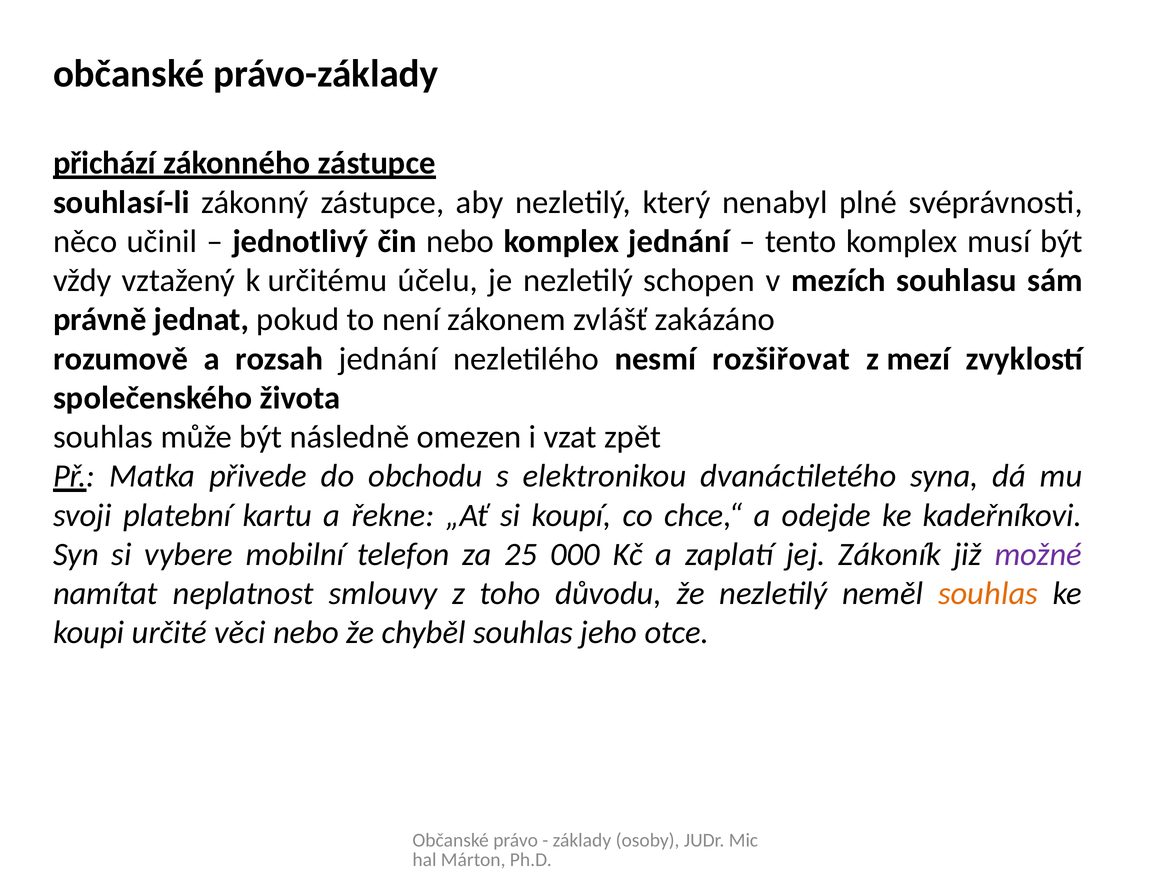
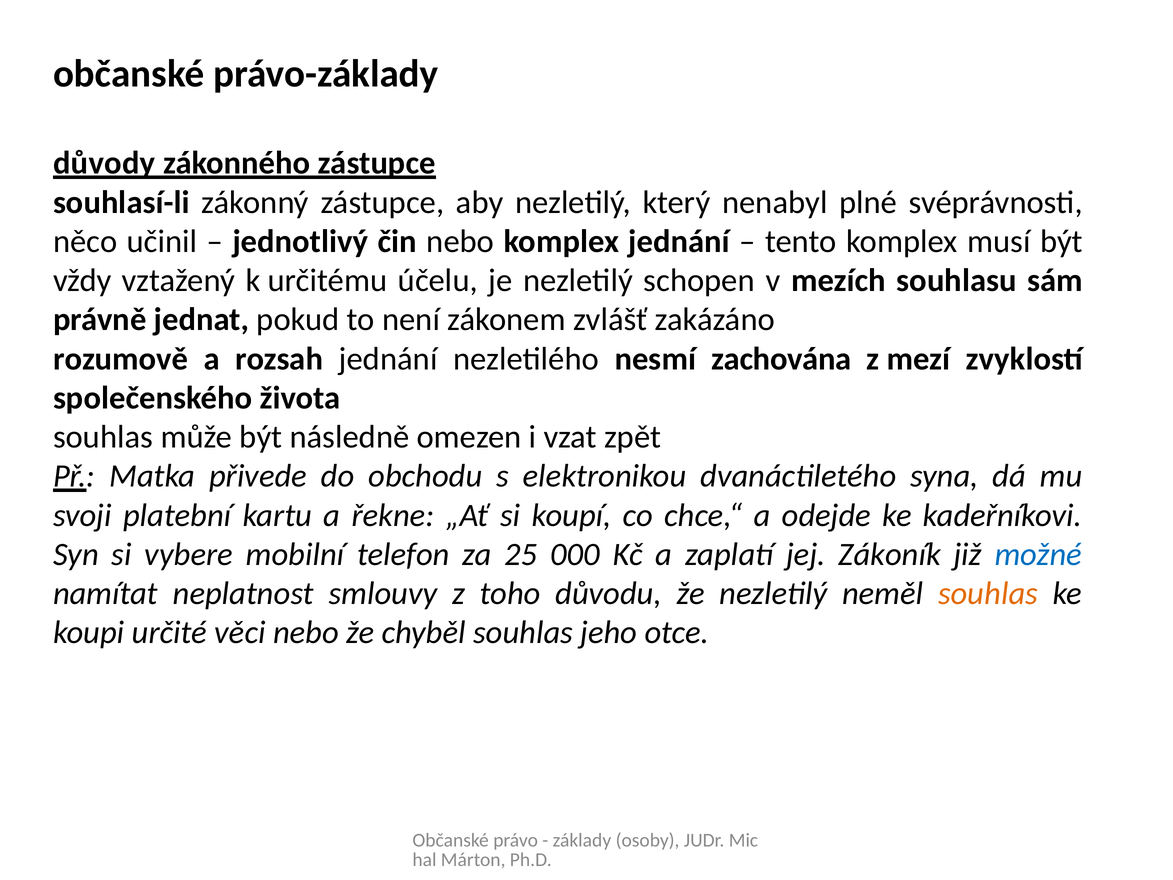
přichází: přichází -> důvody (104, 163)
rozšiřovat: rozšiřovat -> zachována (781, 359)
možné colour: purple -> blue (1038, 554)
